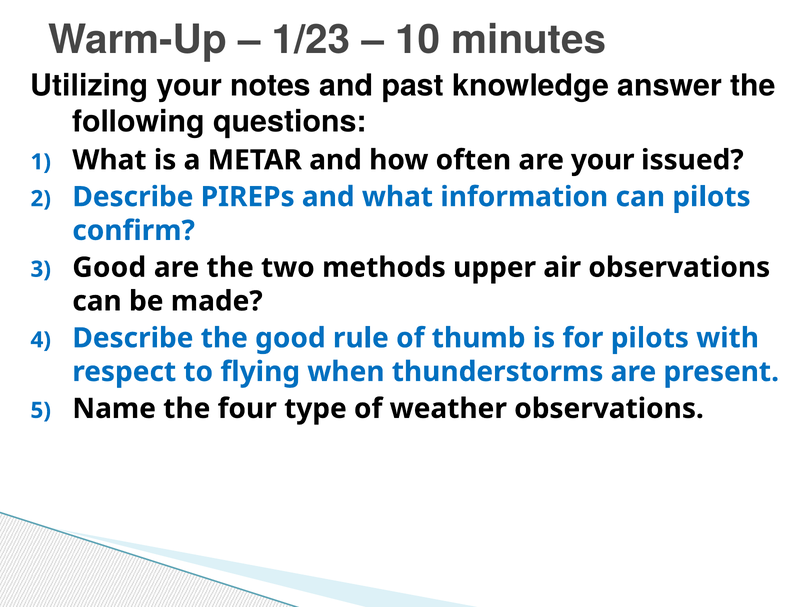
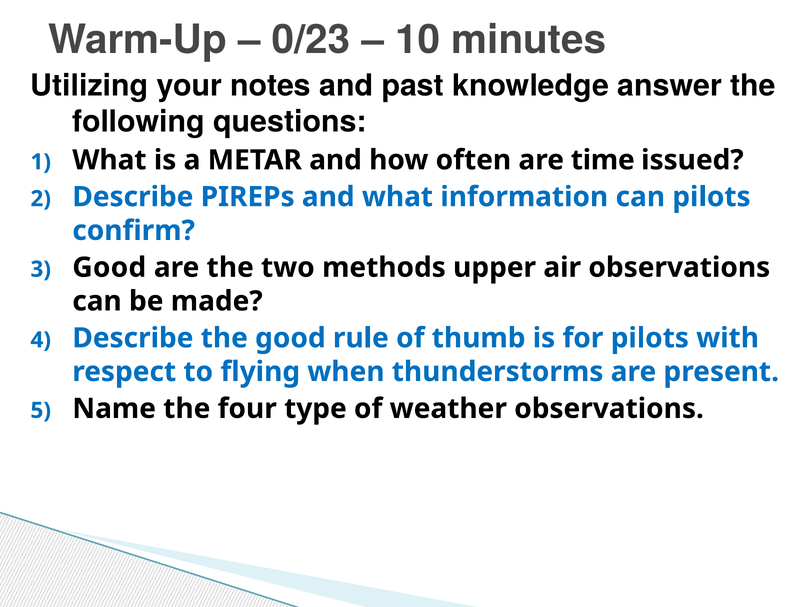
1/23: 1/23 -> 0/23 (311, 40)
are your: your -> time (603, 160)
